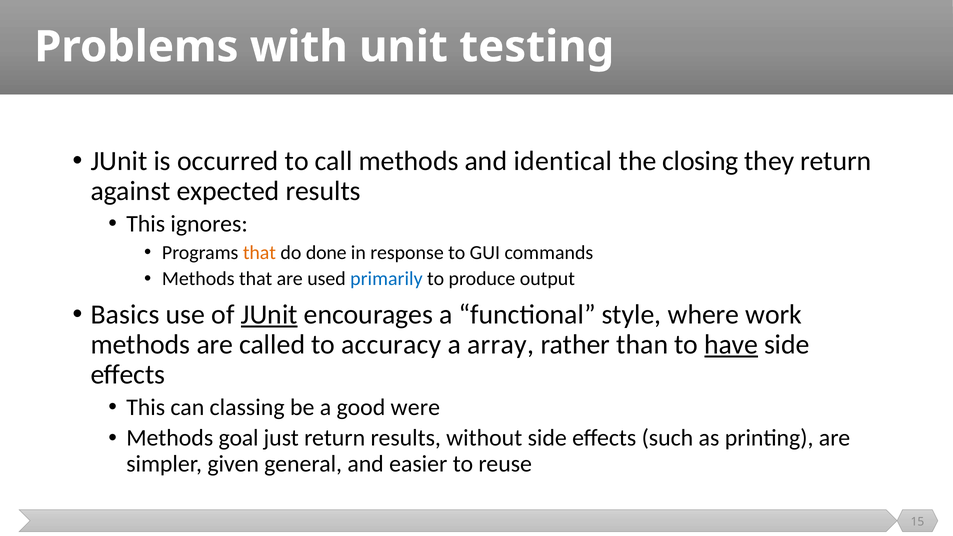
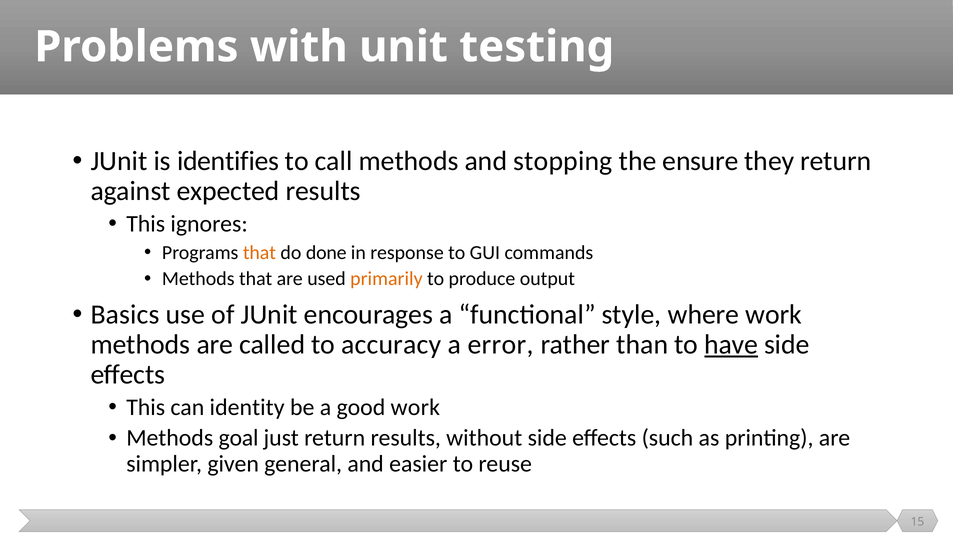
occurred: occurred -> identifies (228, 161)
identical: identical -> stopping (563, 161)
closing: closing -> ensure (700, 161)
primarily colour: blue -> orange (386, 279)
JUnit underline: present -> none (269, 315)
array: array -> error (501, 345)
classing: classing -> identity (247, 407)
good were: were -> work (415, 407)
